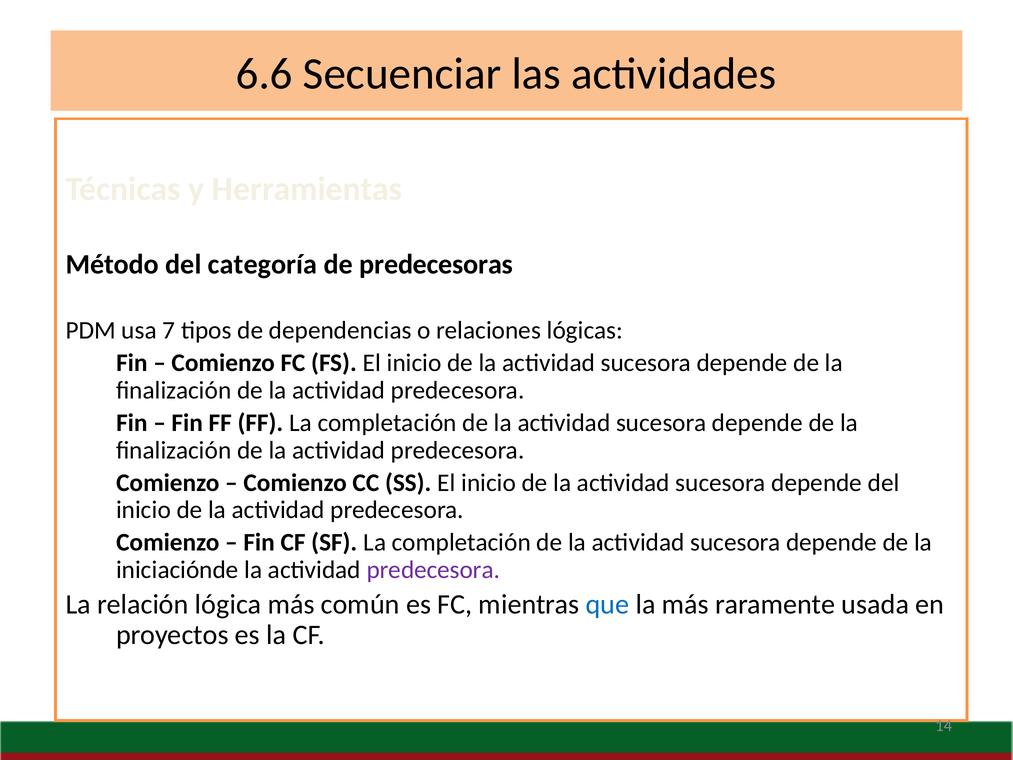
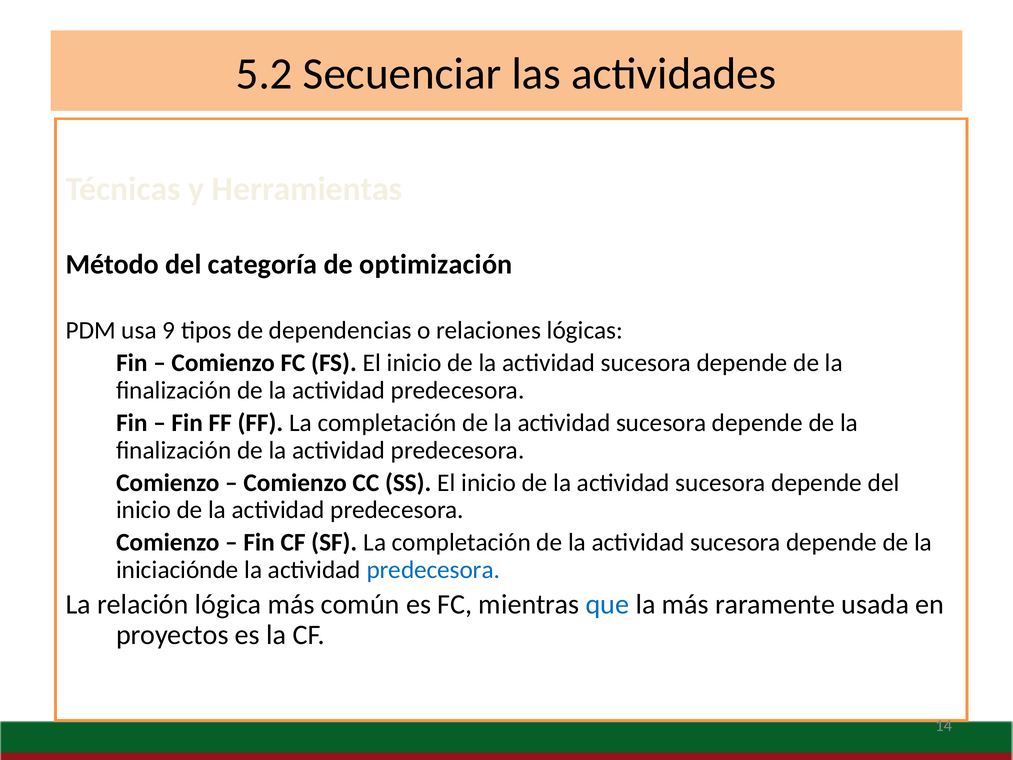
6.6: 6.6 -> 5.2 (264, 74)
predecesoras: predecesoras -> optimización (436, 264)
7: 7 -> 9 (169, 331)
predecesora colour: purple -> blue (433, 570)
